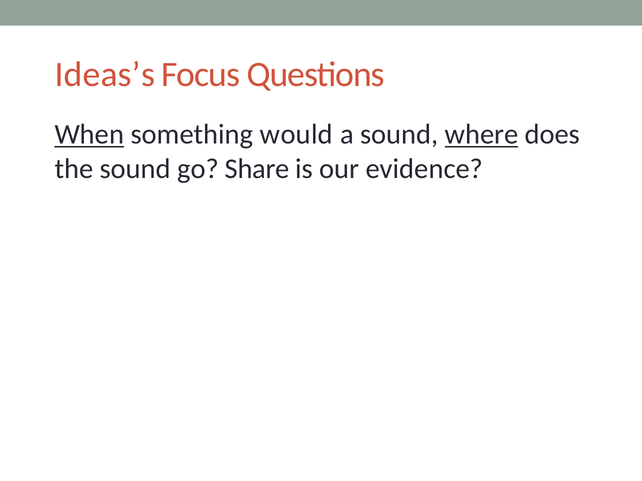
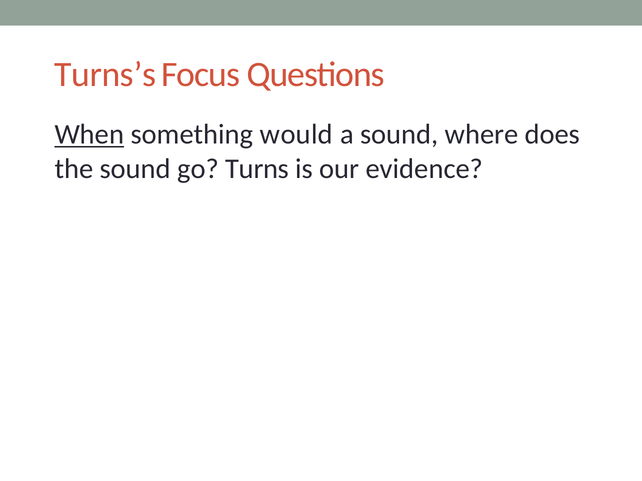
Ideas’s: Ideas’s -> Turns’s (105, 75)
where underline: present -> none (482, 135)
Share: Share -> Turns (257, 169)
